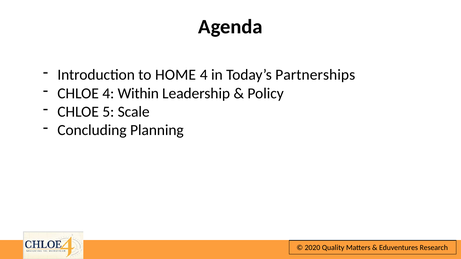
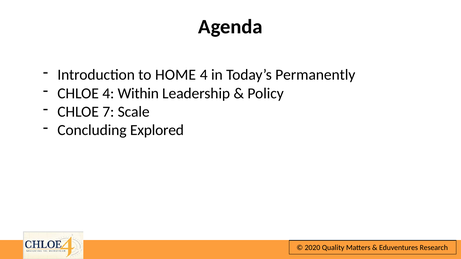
Partnerships: Partnerships -> Permanently (315, 75)
5: 5 -> 7 (108, 112)
Planning: Planning -> Explored (157, 130)
